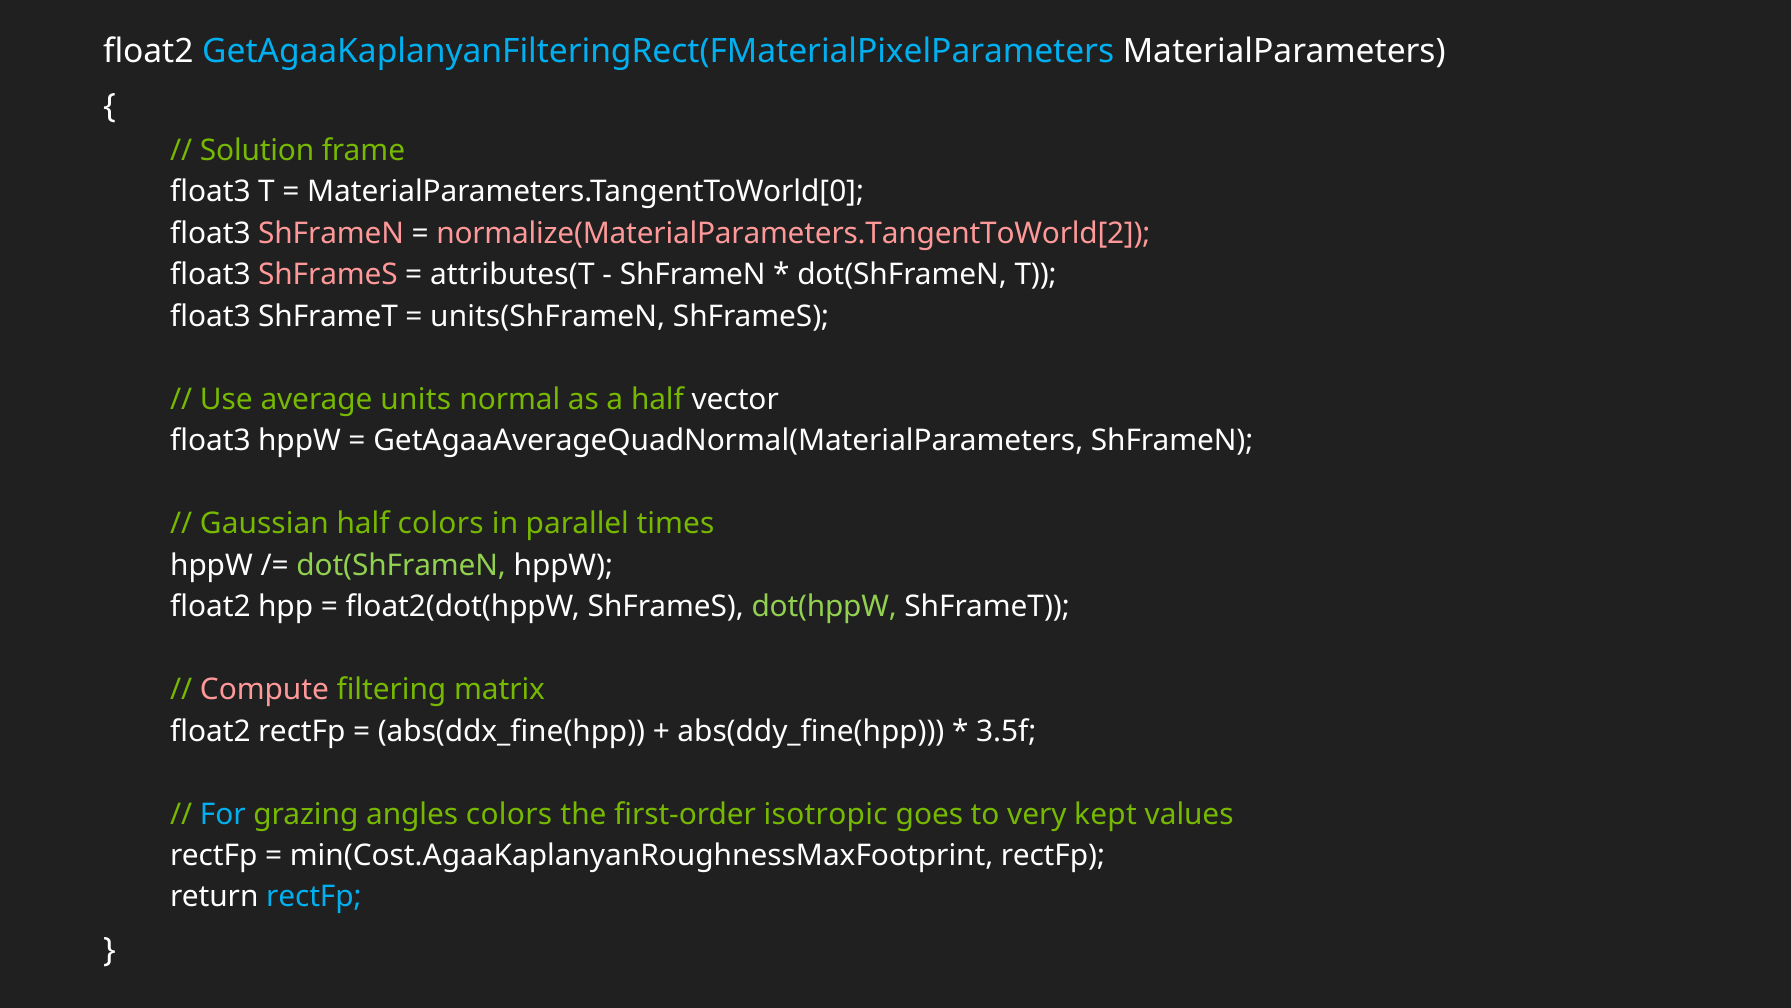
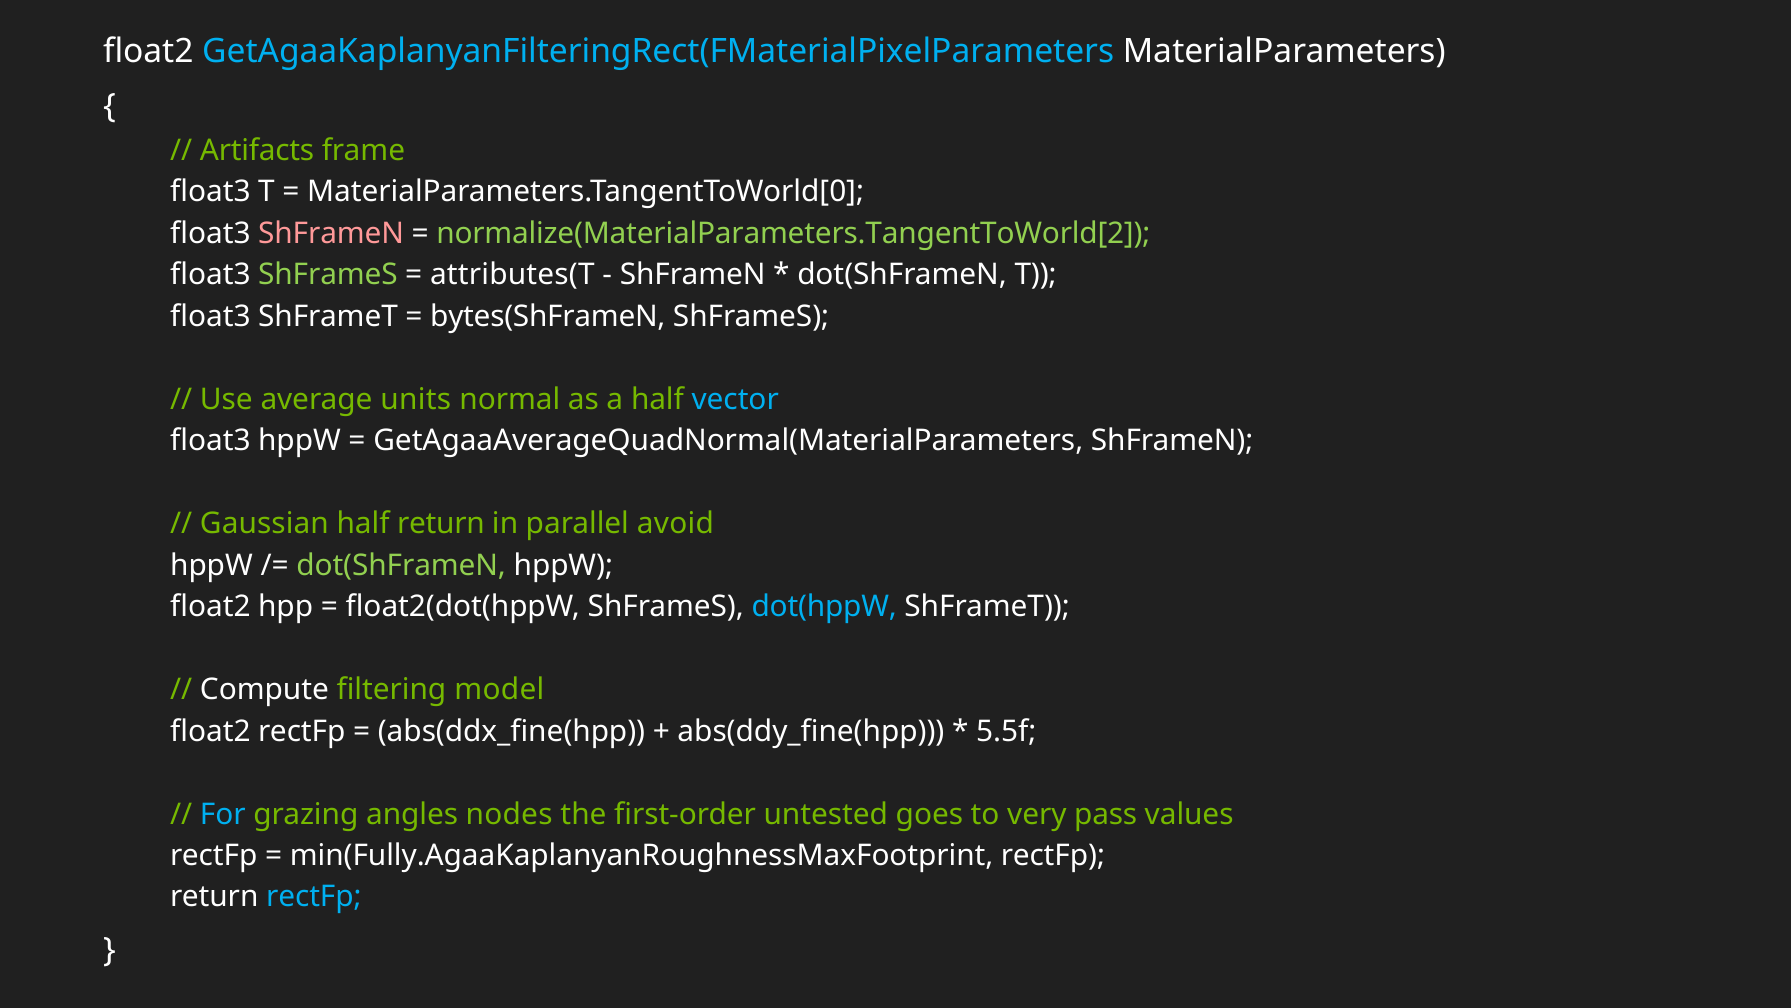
Solution: Solution -> Artifacts (257, 150)
normalize(MaterialParameters.TangentToWorld[2 colour: pink -> light green (793, 233)
ShFrameS colour: pink -> light green (328, 275)
units(ShFrameN: units(ShFrameN -> bytes(ShFrameN (548, 316)
vector colour: white -> light blue (735, 399)
half colors: colors -> return (441, 523)
times: times -> avoid (675, 523)
dot(hppW colour: light green -> light blue (824, 606)
Compute colour: pink -> white (264, 689)
matrix: matrix -> model (499, 689)
3.5f: 3.5f -> 5.5f (1006, 731)
angles colors: colors -> nodes (509, 814)
isotropic: isotropic -> untested (826, 814)
kept: kept -> pass (1106, 814)
min(Cost.AgaaKaplanyanRoughnessMaxFootprint: min(Cost.AgaaKaplanyanRoughnessMaxFootprint -> min(Fully.AgaaKaplanyanRoughnessMaxFootprint (642, 855)
